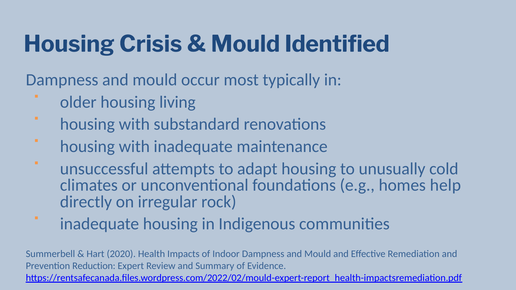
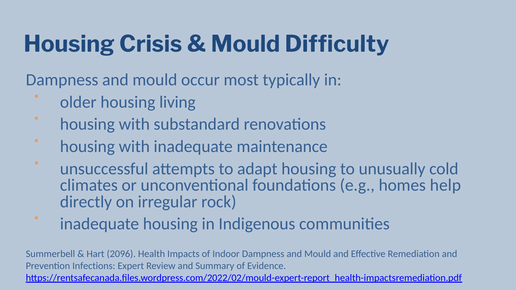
Identified: Identified -> Difficulty (337, 44)
2020: 2020 -> 2096 (121, 254)
Reduction: Reduction -> Infections (94, 266)
